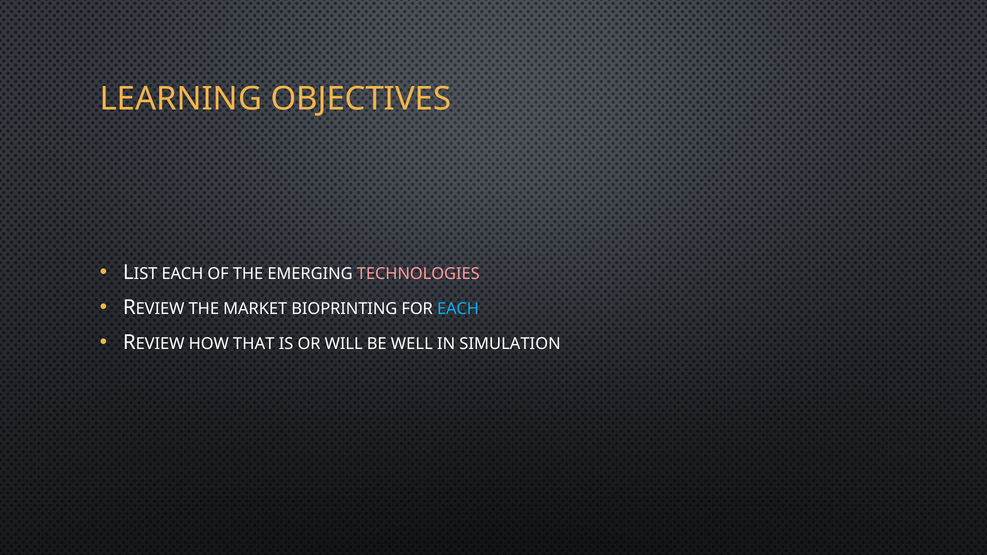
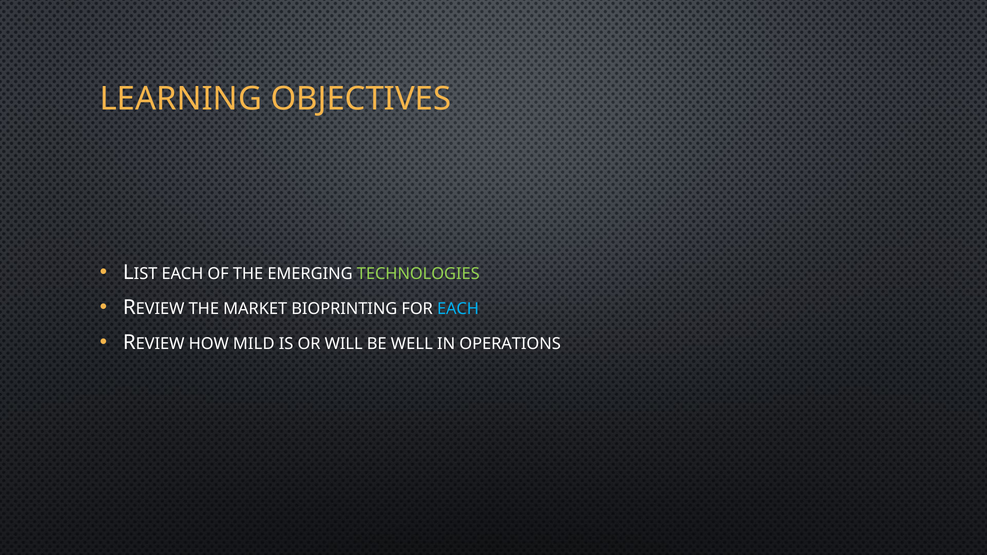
TECHNOLOGIES colour: pink -> light green (418, 274)
THAT: THAT -> MILD (254, 344)
SIMULATION: SIMULATION -> OPERATIONS (510, 344)
